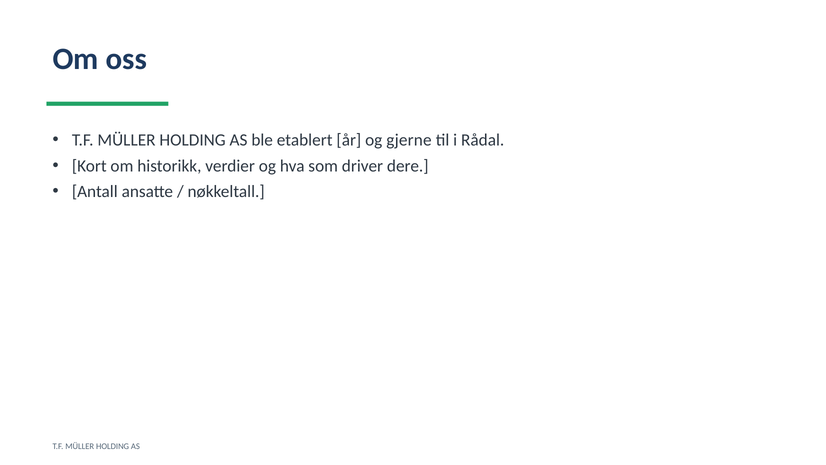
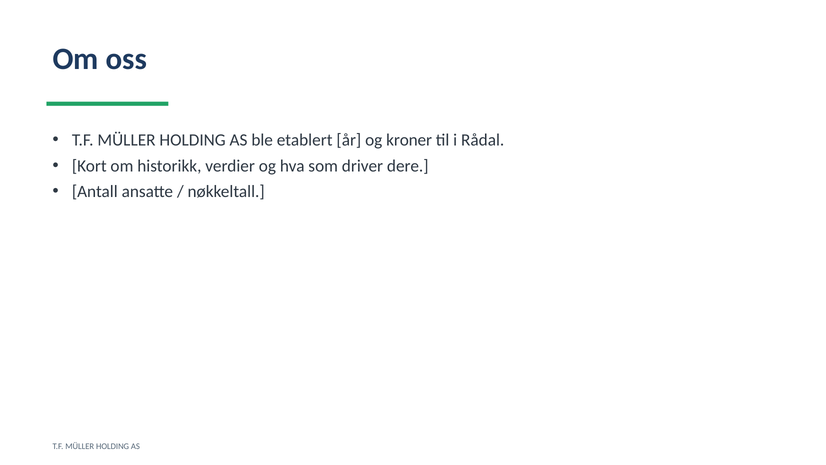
gjerne: gjerne -> kroner (409, 140)
